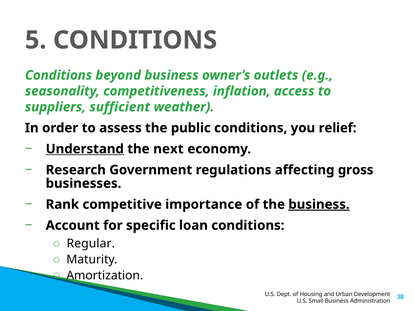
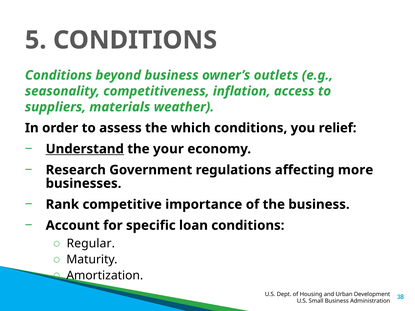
sufficient: sufficient -> materials (120, 107)
public: public -> which (191, 128)
next: next -> your (168, 149)
gross: gross -> more (356, 170)
business underline: present -> none (319, 205)
